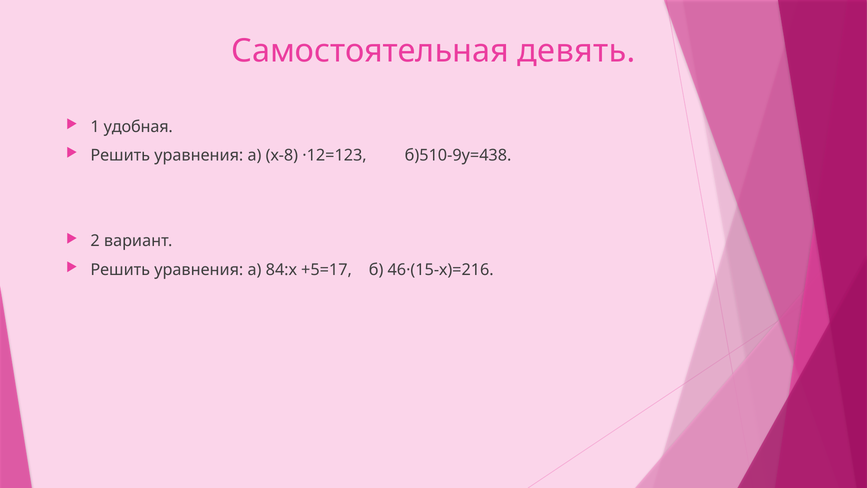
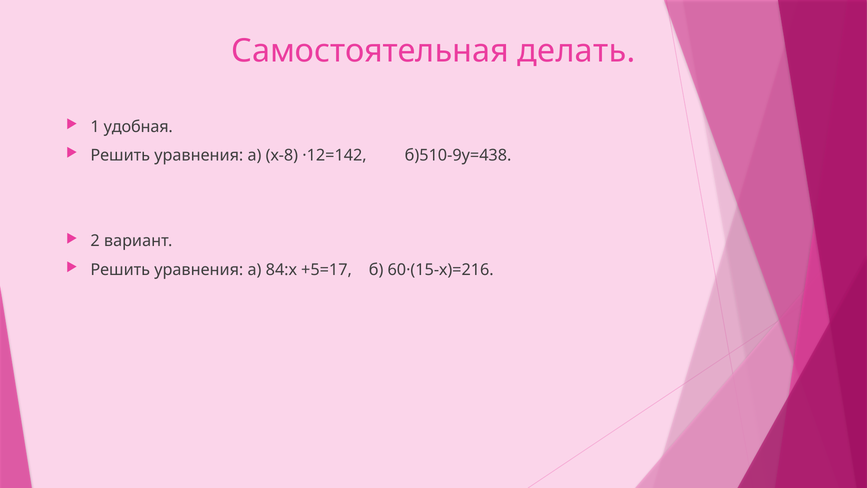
девять: девять -> делать (576, 51)
·12=123: ·12=123 -> ·12=142 (335, 155)
46·(15-х)=216: 46·(15-х)=216 -> 60·(15-х)=216 (441, 270)
